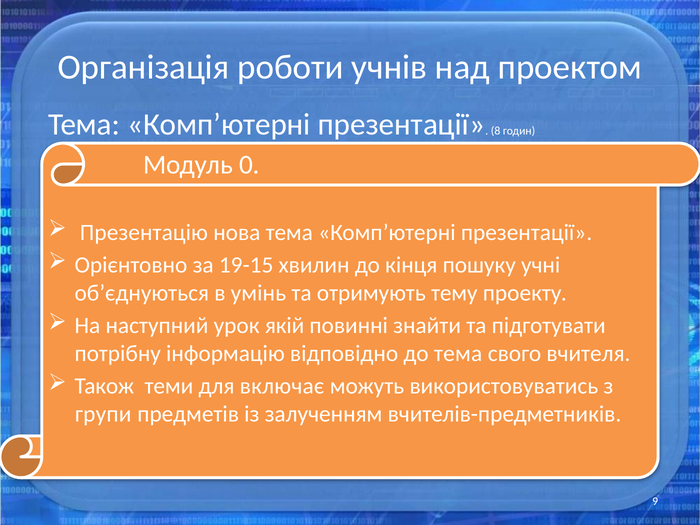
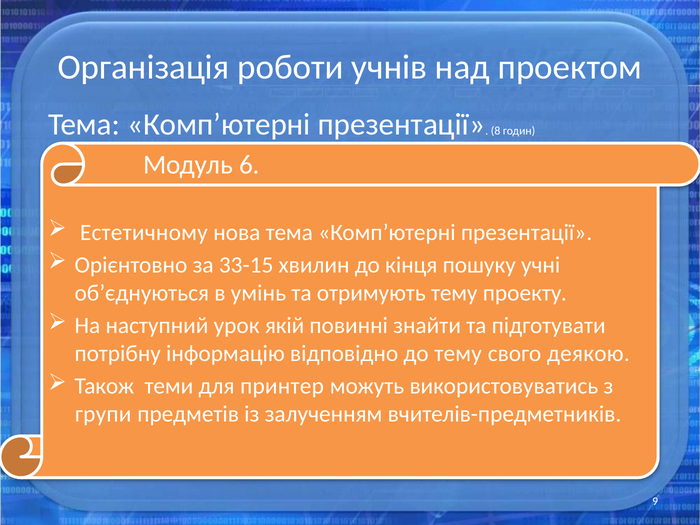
0: 0 -> 6 (249, 165)
Презентацію: Презентацію -> Естетичному (144, 232)
19-15: 19-15 -> 33-15 (246, 265)
до тема: тема -> тему (458, 354)
вчителя: вчителя -> деякою (588, 354)
включає: включає -> принтер (282, 386)
